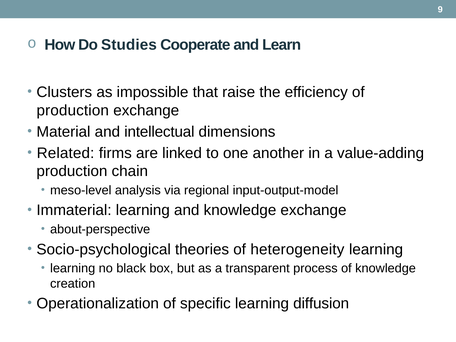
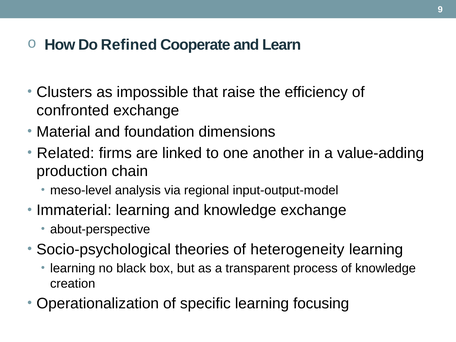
Studies: Studies -> Refined (129, 45)
production: production -> confronted (73, 111)
intellectual: intellectual -> foundation (159, 132)
diffusion: diffusion -> focusing (321, 304)
